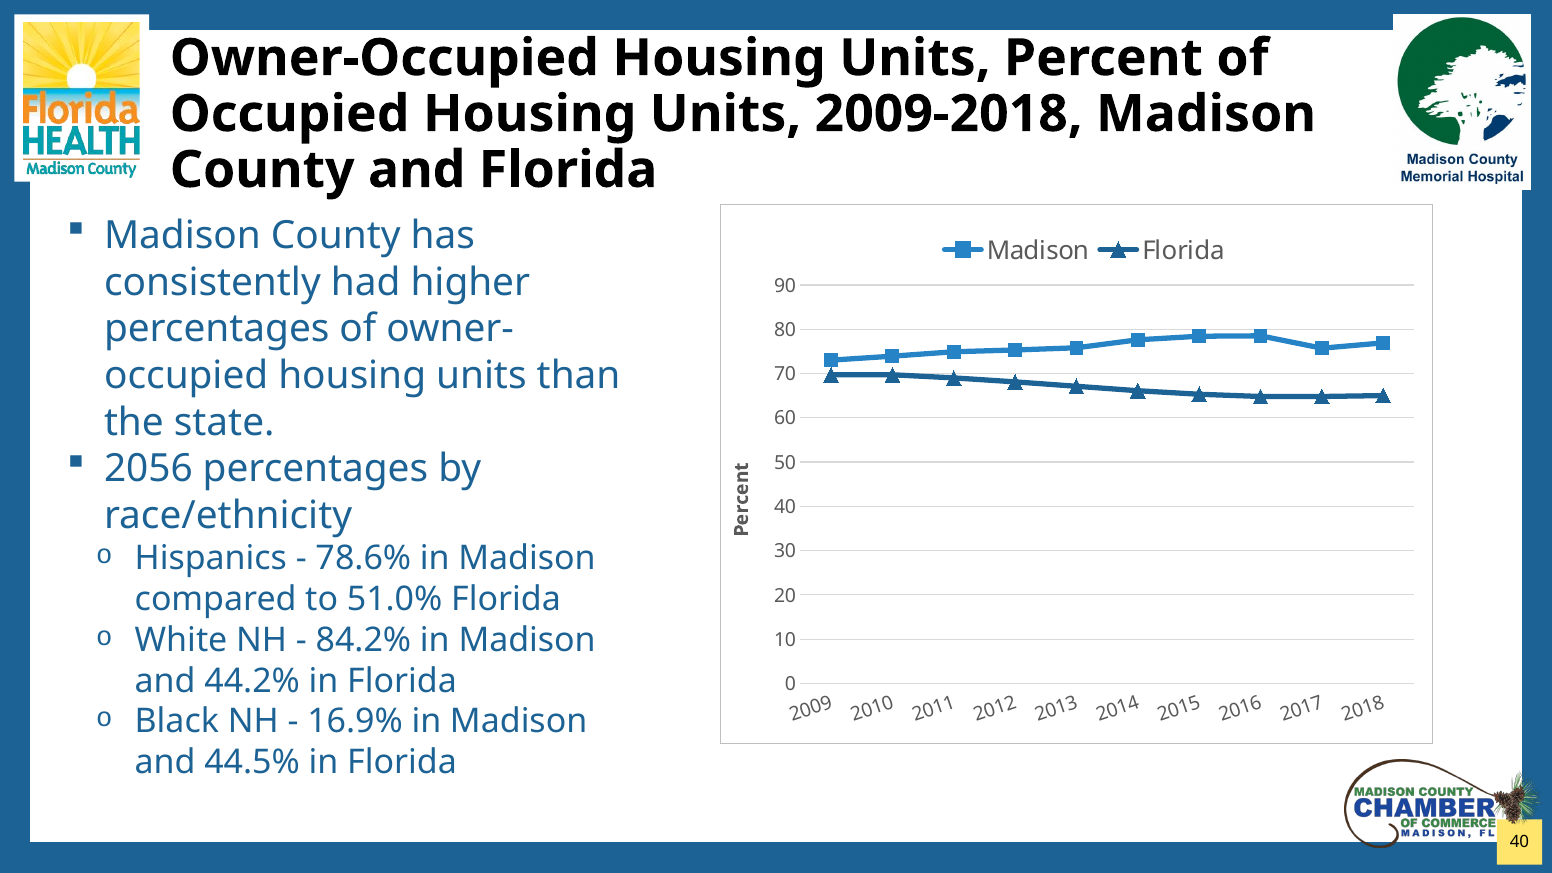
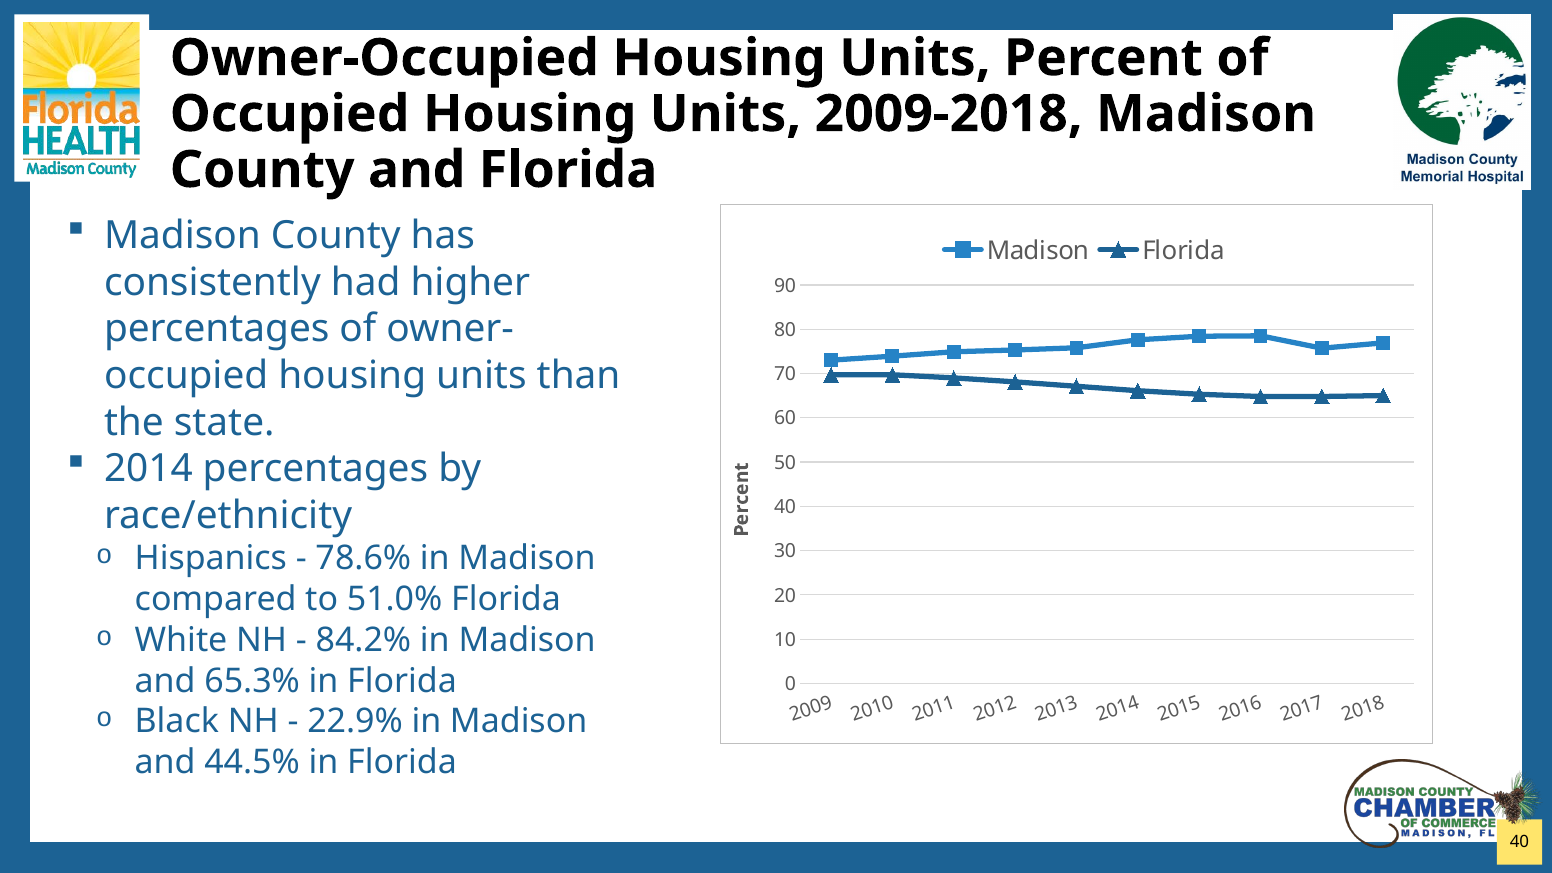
2056: 2056 -> 2014 (148, 469)
44.2%: 44.2% -> 65.3% (252, 681)
16.9%: 16.9% -> 22.9% (355, 722)
